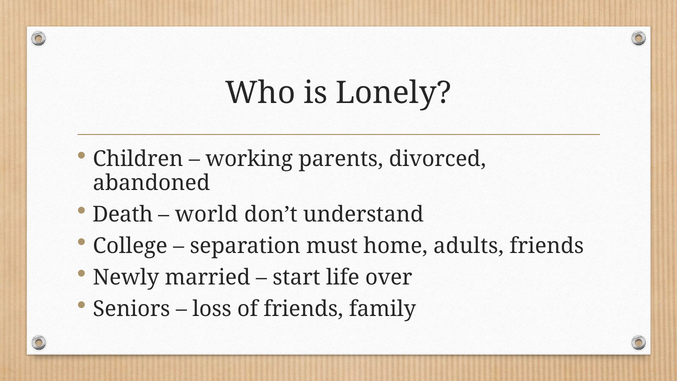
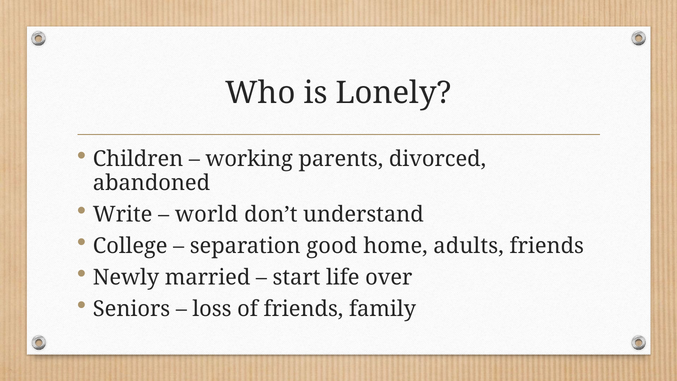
Death: Death -> Write (123, 214)
must: must -> good (332, 246)
